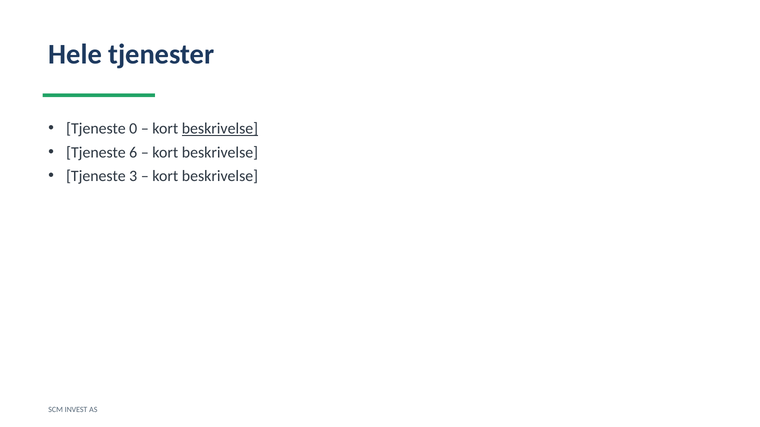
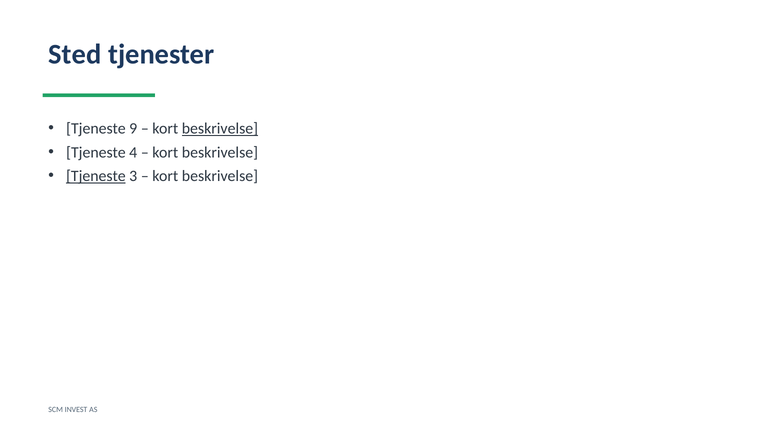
Hele: Hele -> Sted (75, 54)
0: 0 -> 9 (133, 129)
6: 6 -> 4 (133, 152)
Tjeneste underline: none -> present (96, 176)
